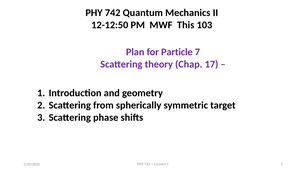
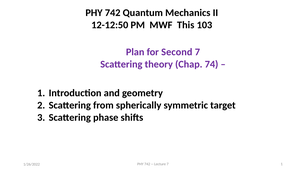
Particle: Particle -> Second (177, 52)
17: 17 -> 74 (212, 64)
